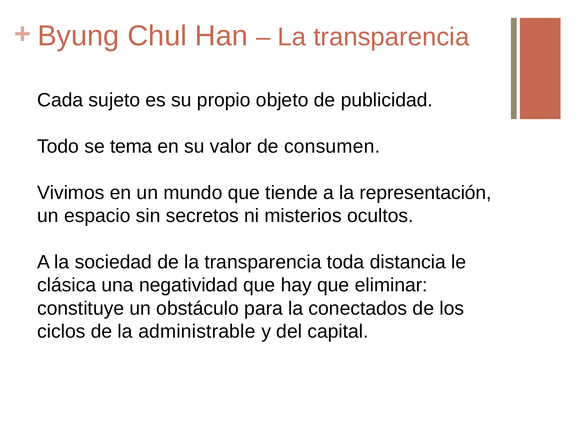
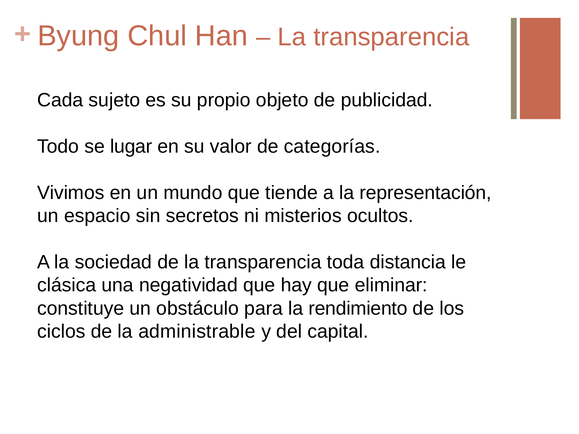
tema: tema -> lugar (131, 146)
consumen: consumen -> categorías (332, 146)
conectados: conectados -> rendimiento (358, 309)
